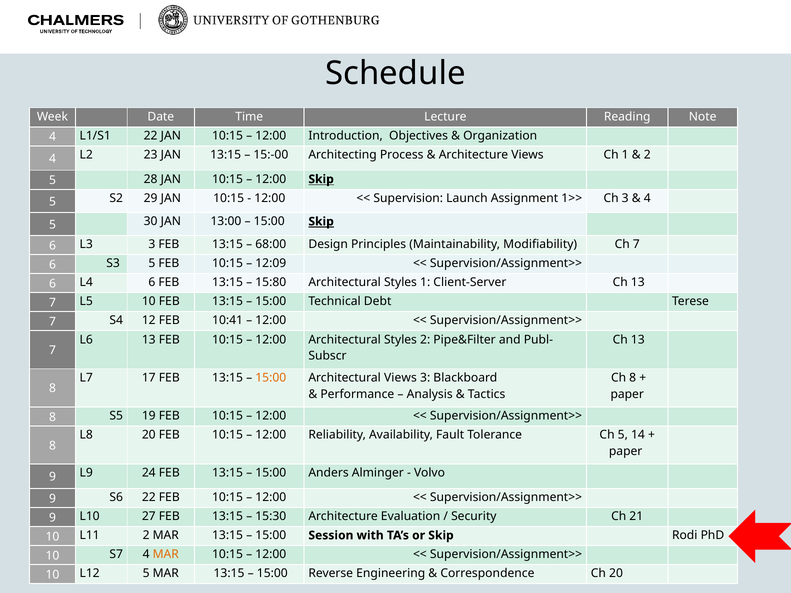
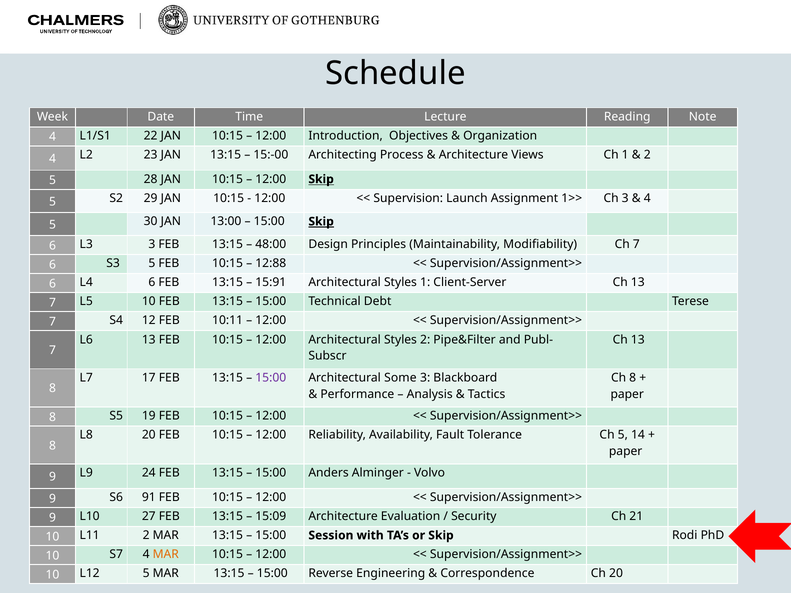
68:00: 68:00 -> 48:00 (271, 244)
12:09: 12:09 -> 12:88 (271, 263)
15:80: 15:80 -> 15:91 (271, 282)
10:41: 10:41 -> 10:11 (228, 321)
15:00 colour: orange -> purple (271, 378)
Architectural Views: Views -> Some (400, 378)
S6 22: 22 -> 91 (149, 497)
15:30: 15:30 -> 15:09 (271, 517)
